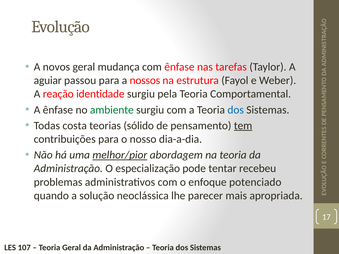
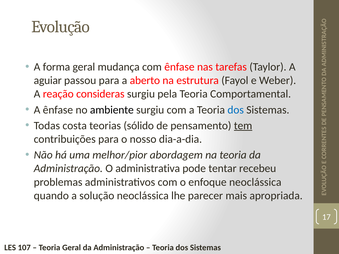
novos: novos -> forma (56, 67)
nossos: nossos -> aberto (145, 81)
identidade: identidade -> consideras (100, 94)
ambiente colour: green -> black (112, 110)
melhor/pior underline: present -> none (120, 155)
especialização: especialização -> administrativa (148, 169)
enfoque potenciado: potenciado -> neoclássica (255, 182)
